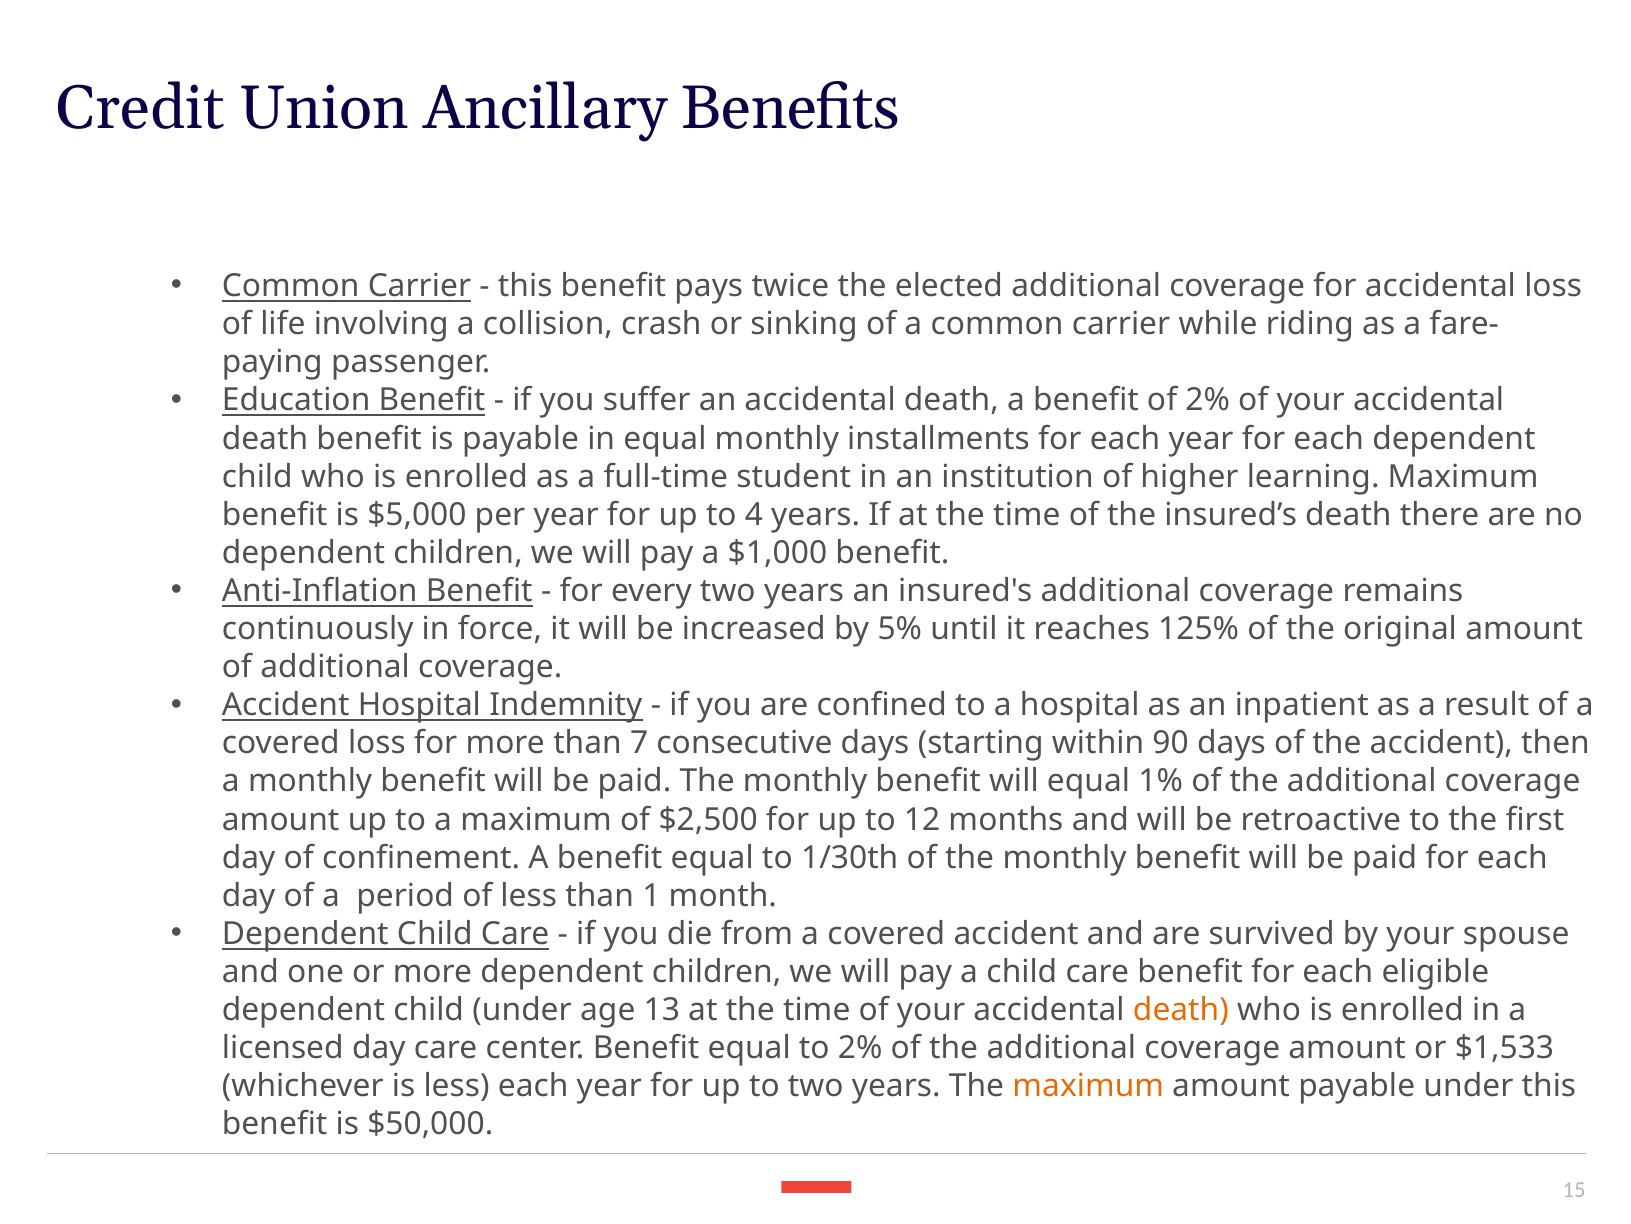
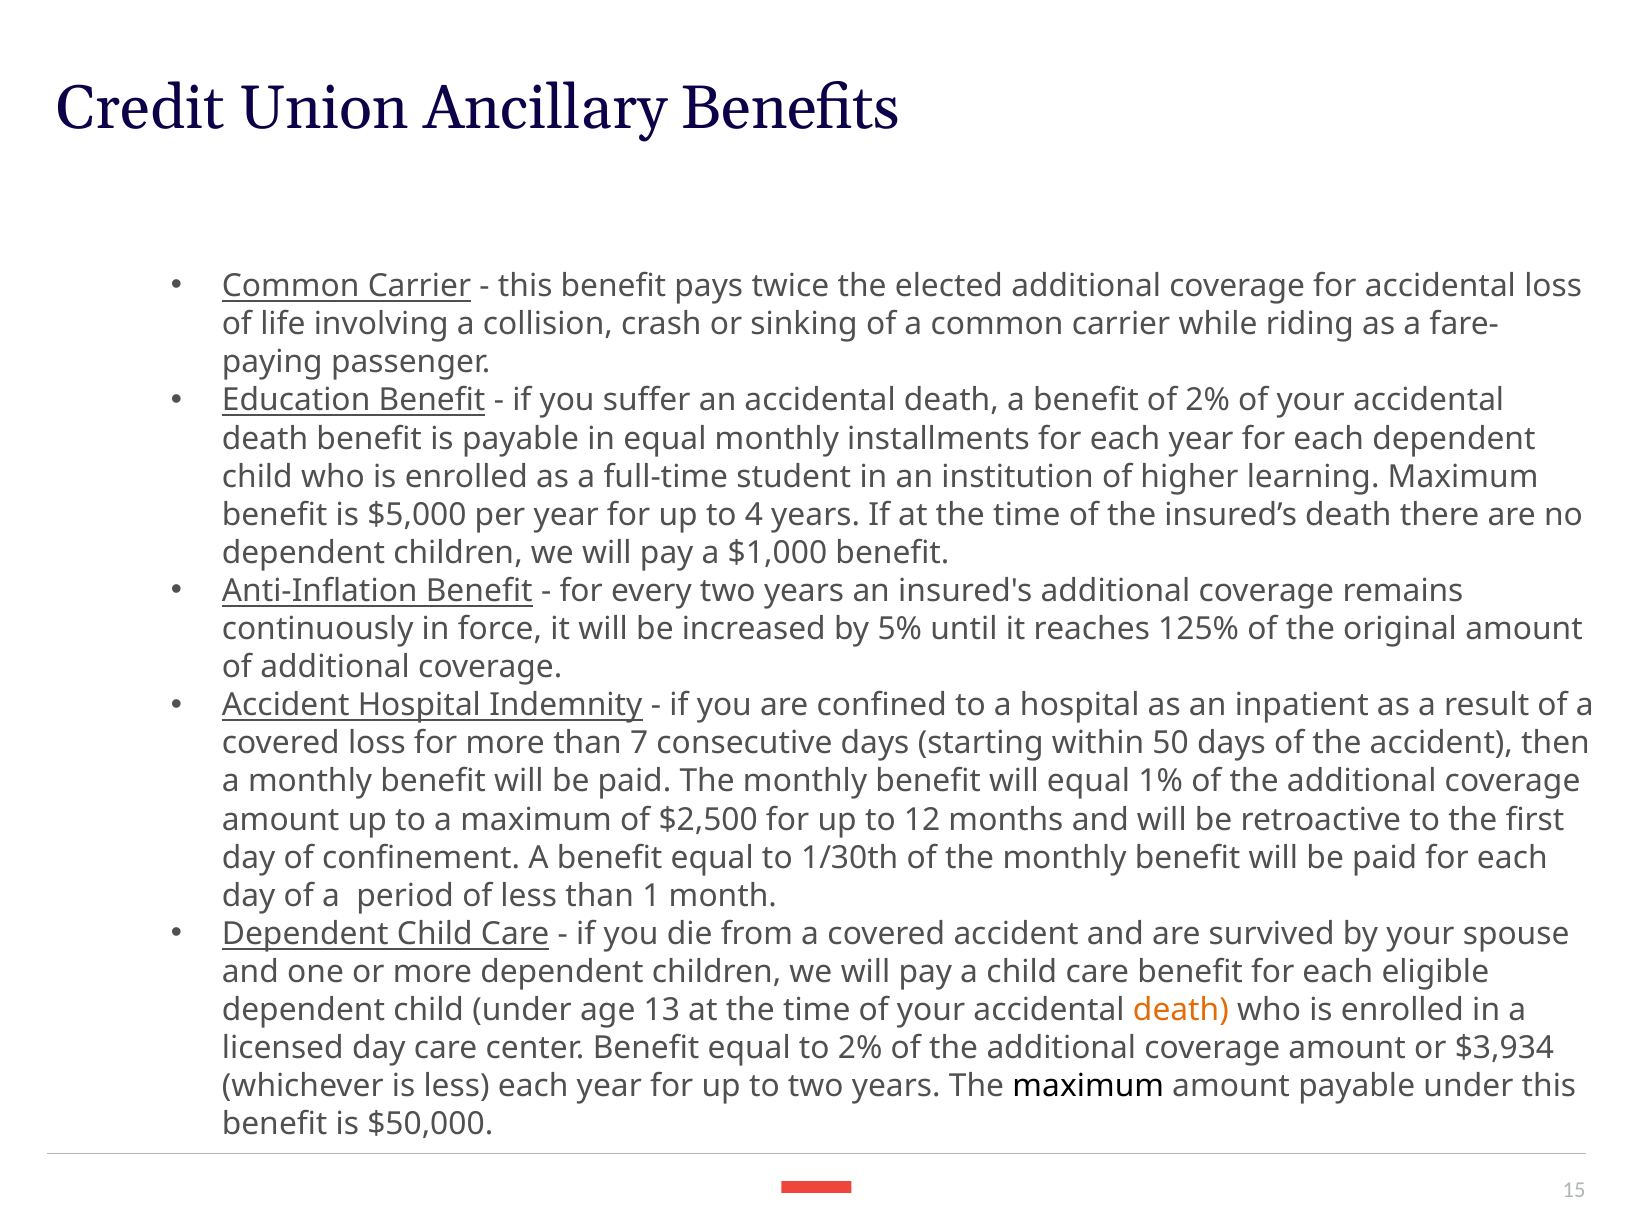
90: 90 -> 50 (1171, 743)
$1,533: $1,533 -> $3,934 (1504, 1048)
maximum colour: orange -> black (1088, 1086)
